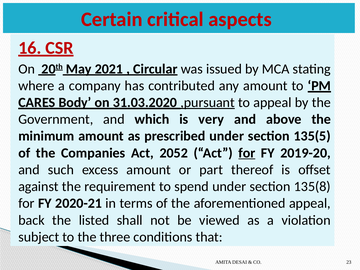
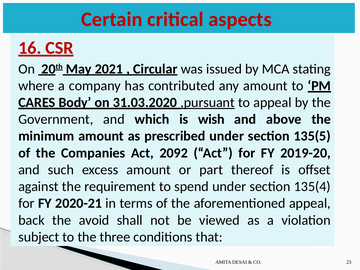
very: very -> wish (211, 119)
2052: 2052 -> 2092 (174, 153)
for underline: present -> none (247, 153)
135(8: 135(8 -> 135(4 (312, 187)
listed: listed -> avoid (94, 220)
